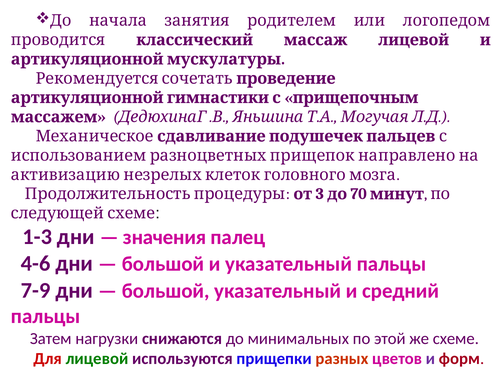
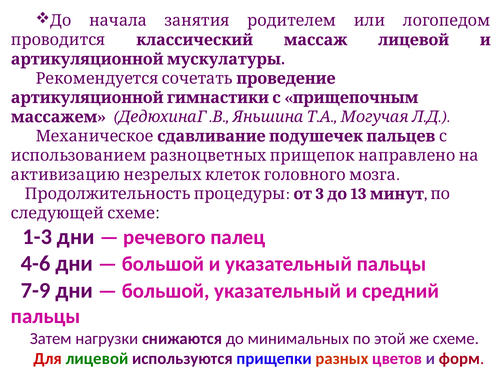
70: 70 -> 13 (358, 194)
значения: значения -> речевого (165, 237)
